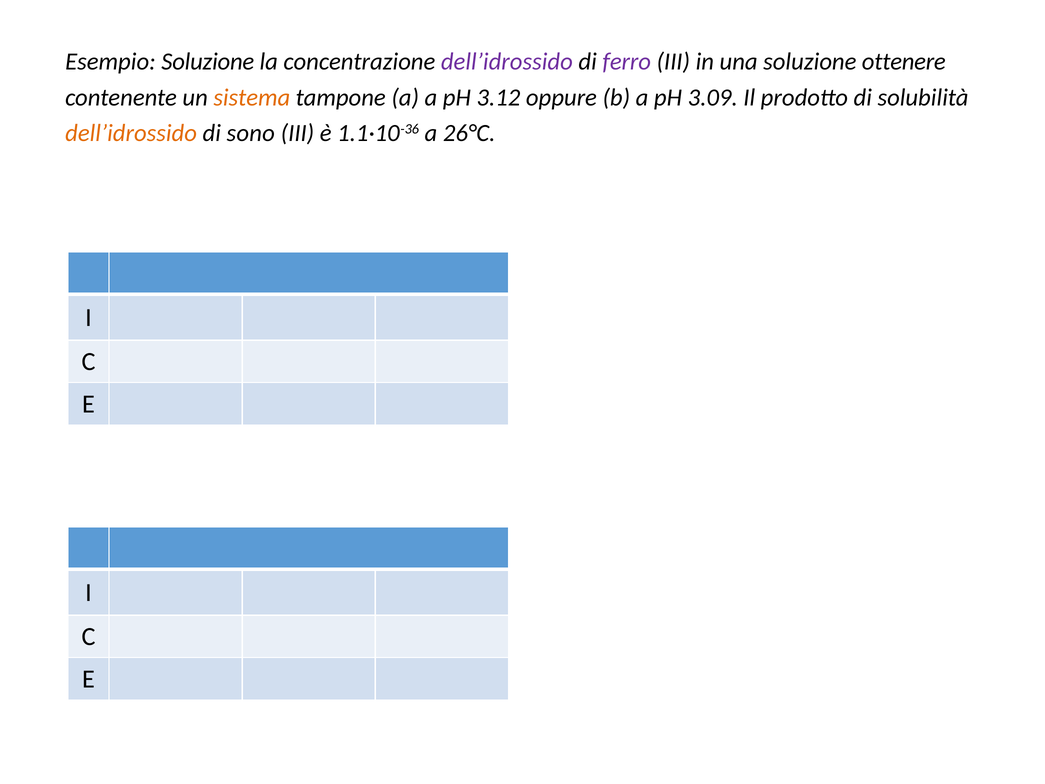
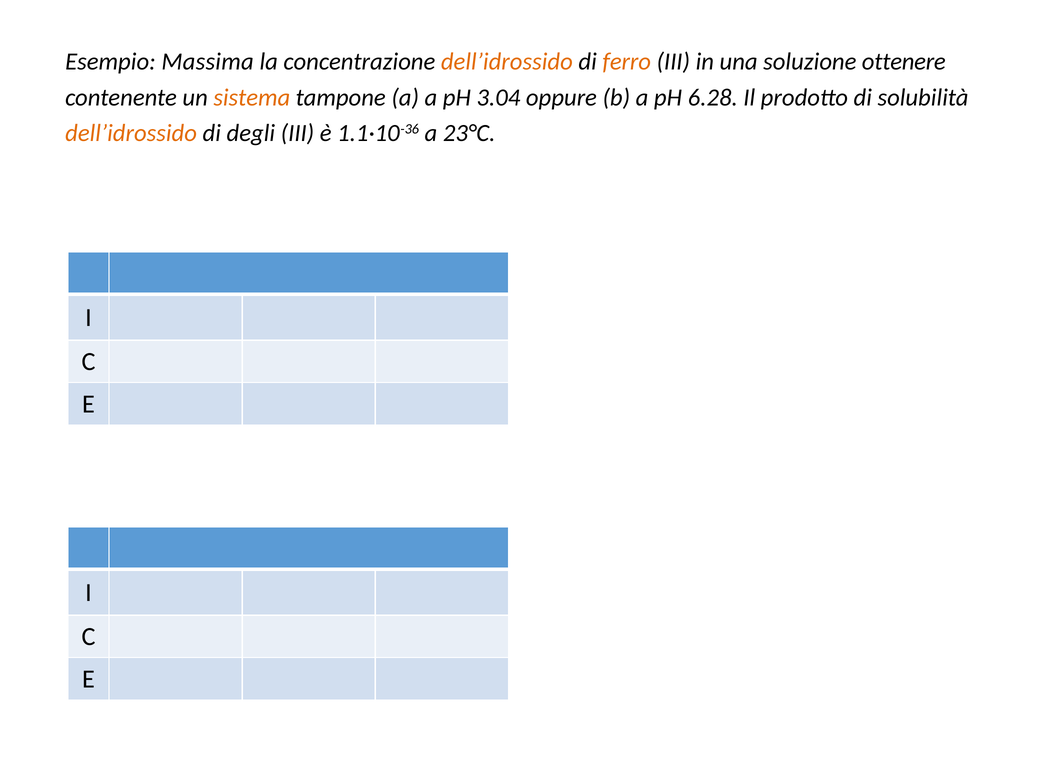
Esempio Soluzione: Soluzione -> Massima (208, 62)
dell’idrossido colour: purple -> orange (507, 62)
ferro colour: purple -> orange (627, 62)
3.12: 3.12 -> 3.04 (498, 97)
3.09: 3.09 -> 6.28 (713, 97)
sono: sono -> degli (251, 133)
26°C: 26°C -> 23°C (469, 133)
